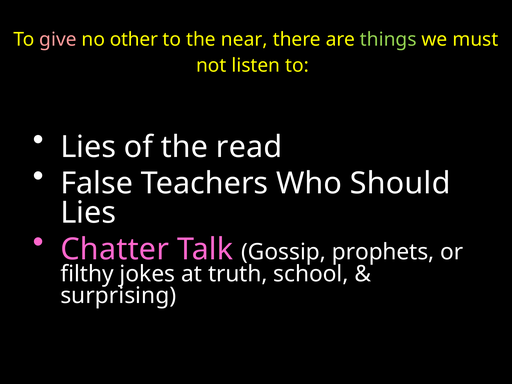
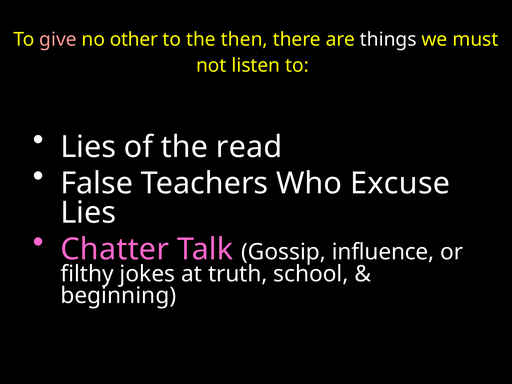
near: near -> then (244, 40)
things colour: light green -> white (388, 40)
Should: Should -> Excuse (400, 184)
prophets: prophets -> influence (383, 252)
surprising: surprising -> beginning (118, 296)
